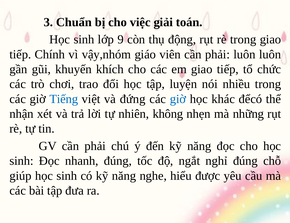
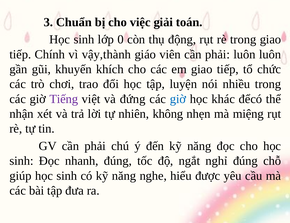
9: 9 -> 0 (121, 40)
vậy,nhóm: vậy,nhóm -> vậy,thành (106, 54)
Tiếng colour: blue -> purple (64, 99)
những: những -> miệng (248, 114)
